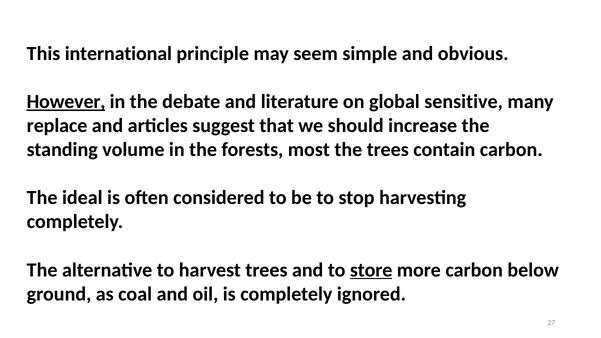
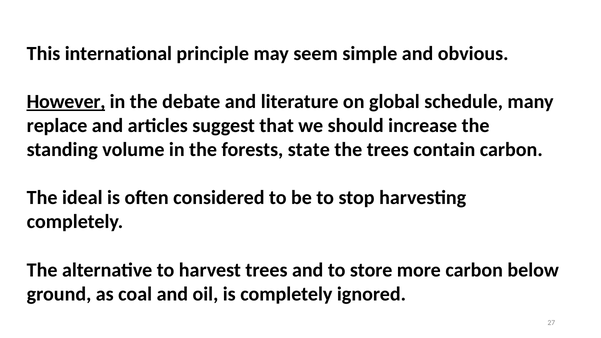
sensitive: sensitive -> schedule (464, 102)
most: most -> state (309, 150)
store underline: present -> none (371, 270)
